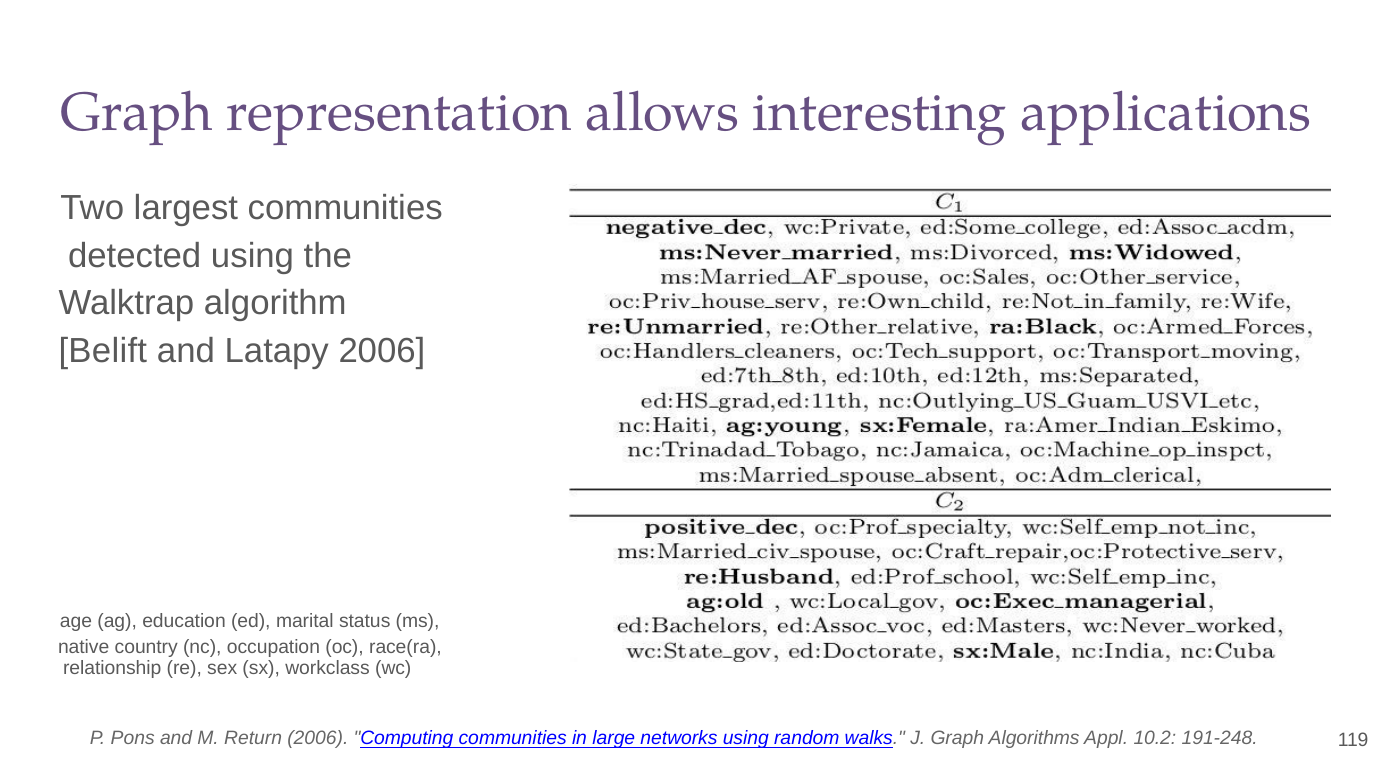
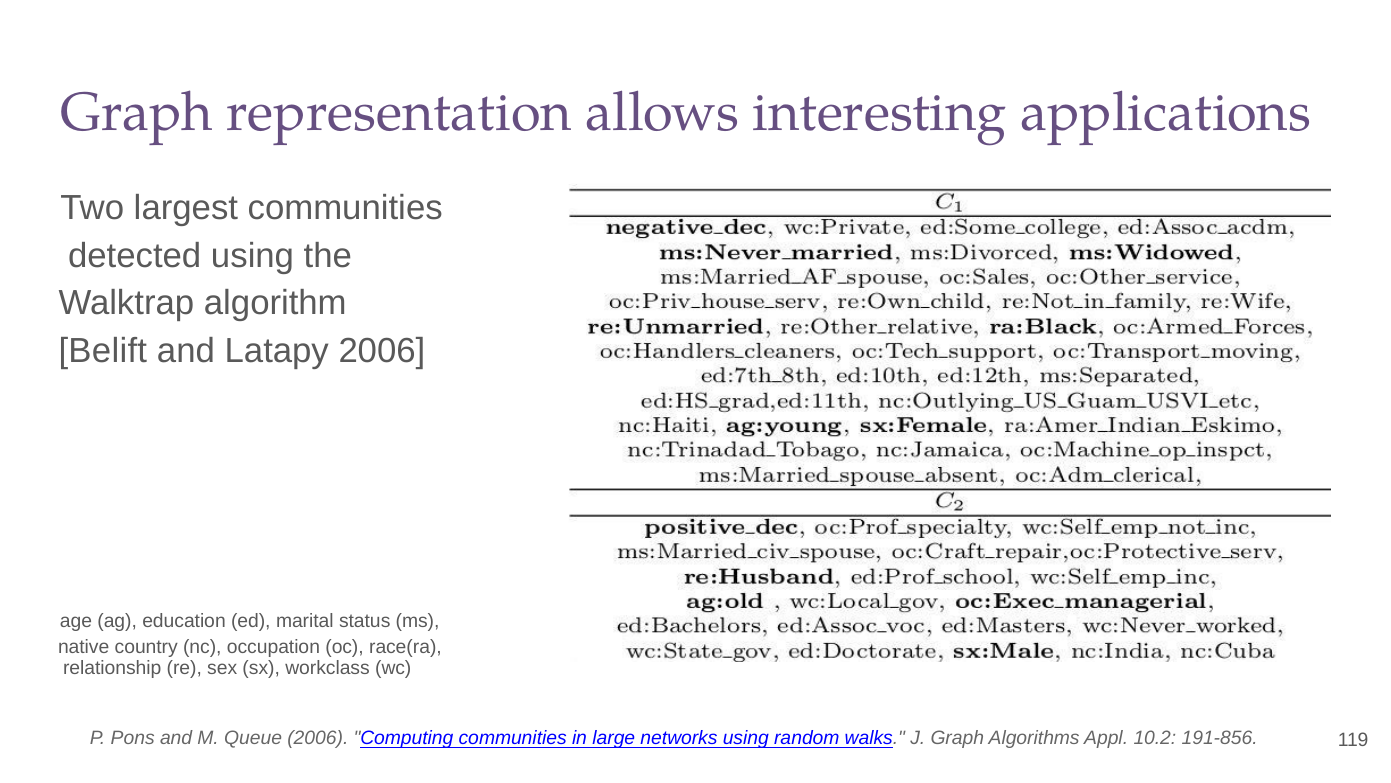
Return: Return -> Queue (253, 738)
191-248: 191-248 -> 191-856 (1220, 738)
